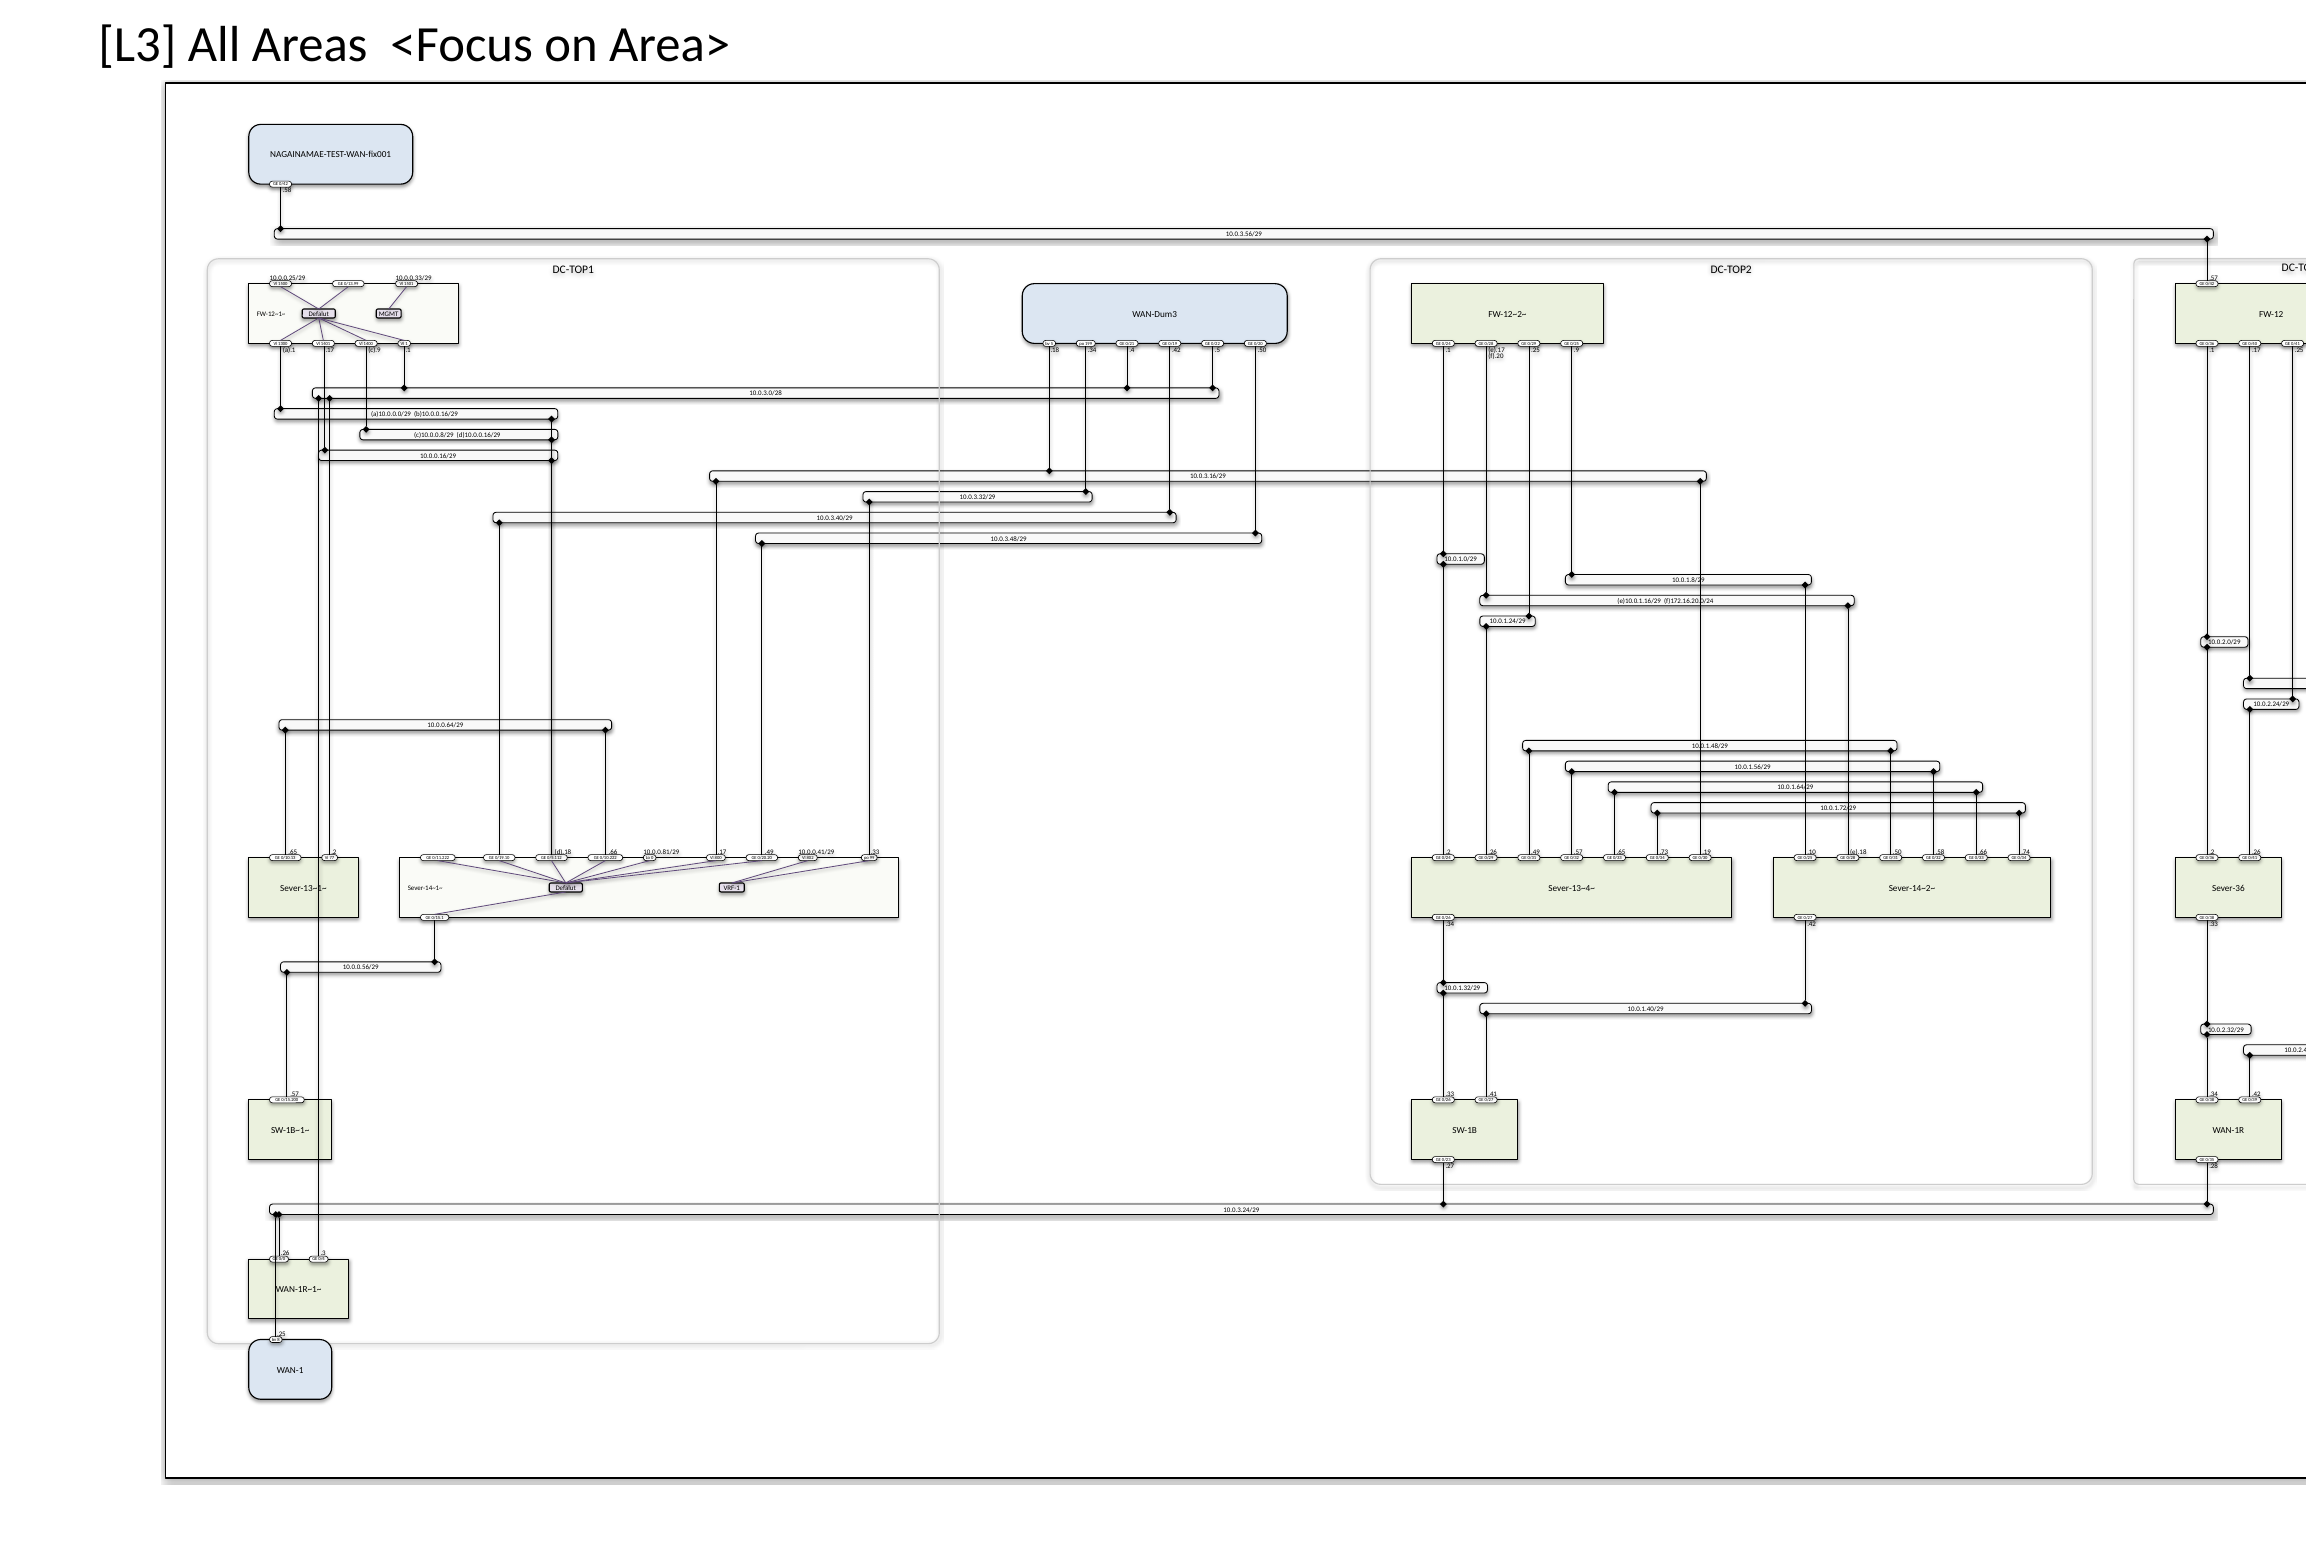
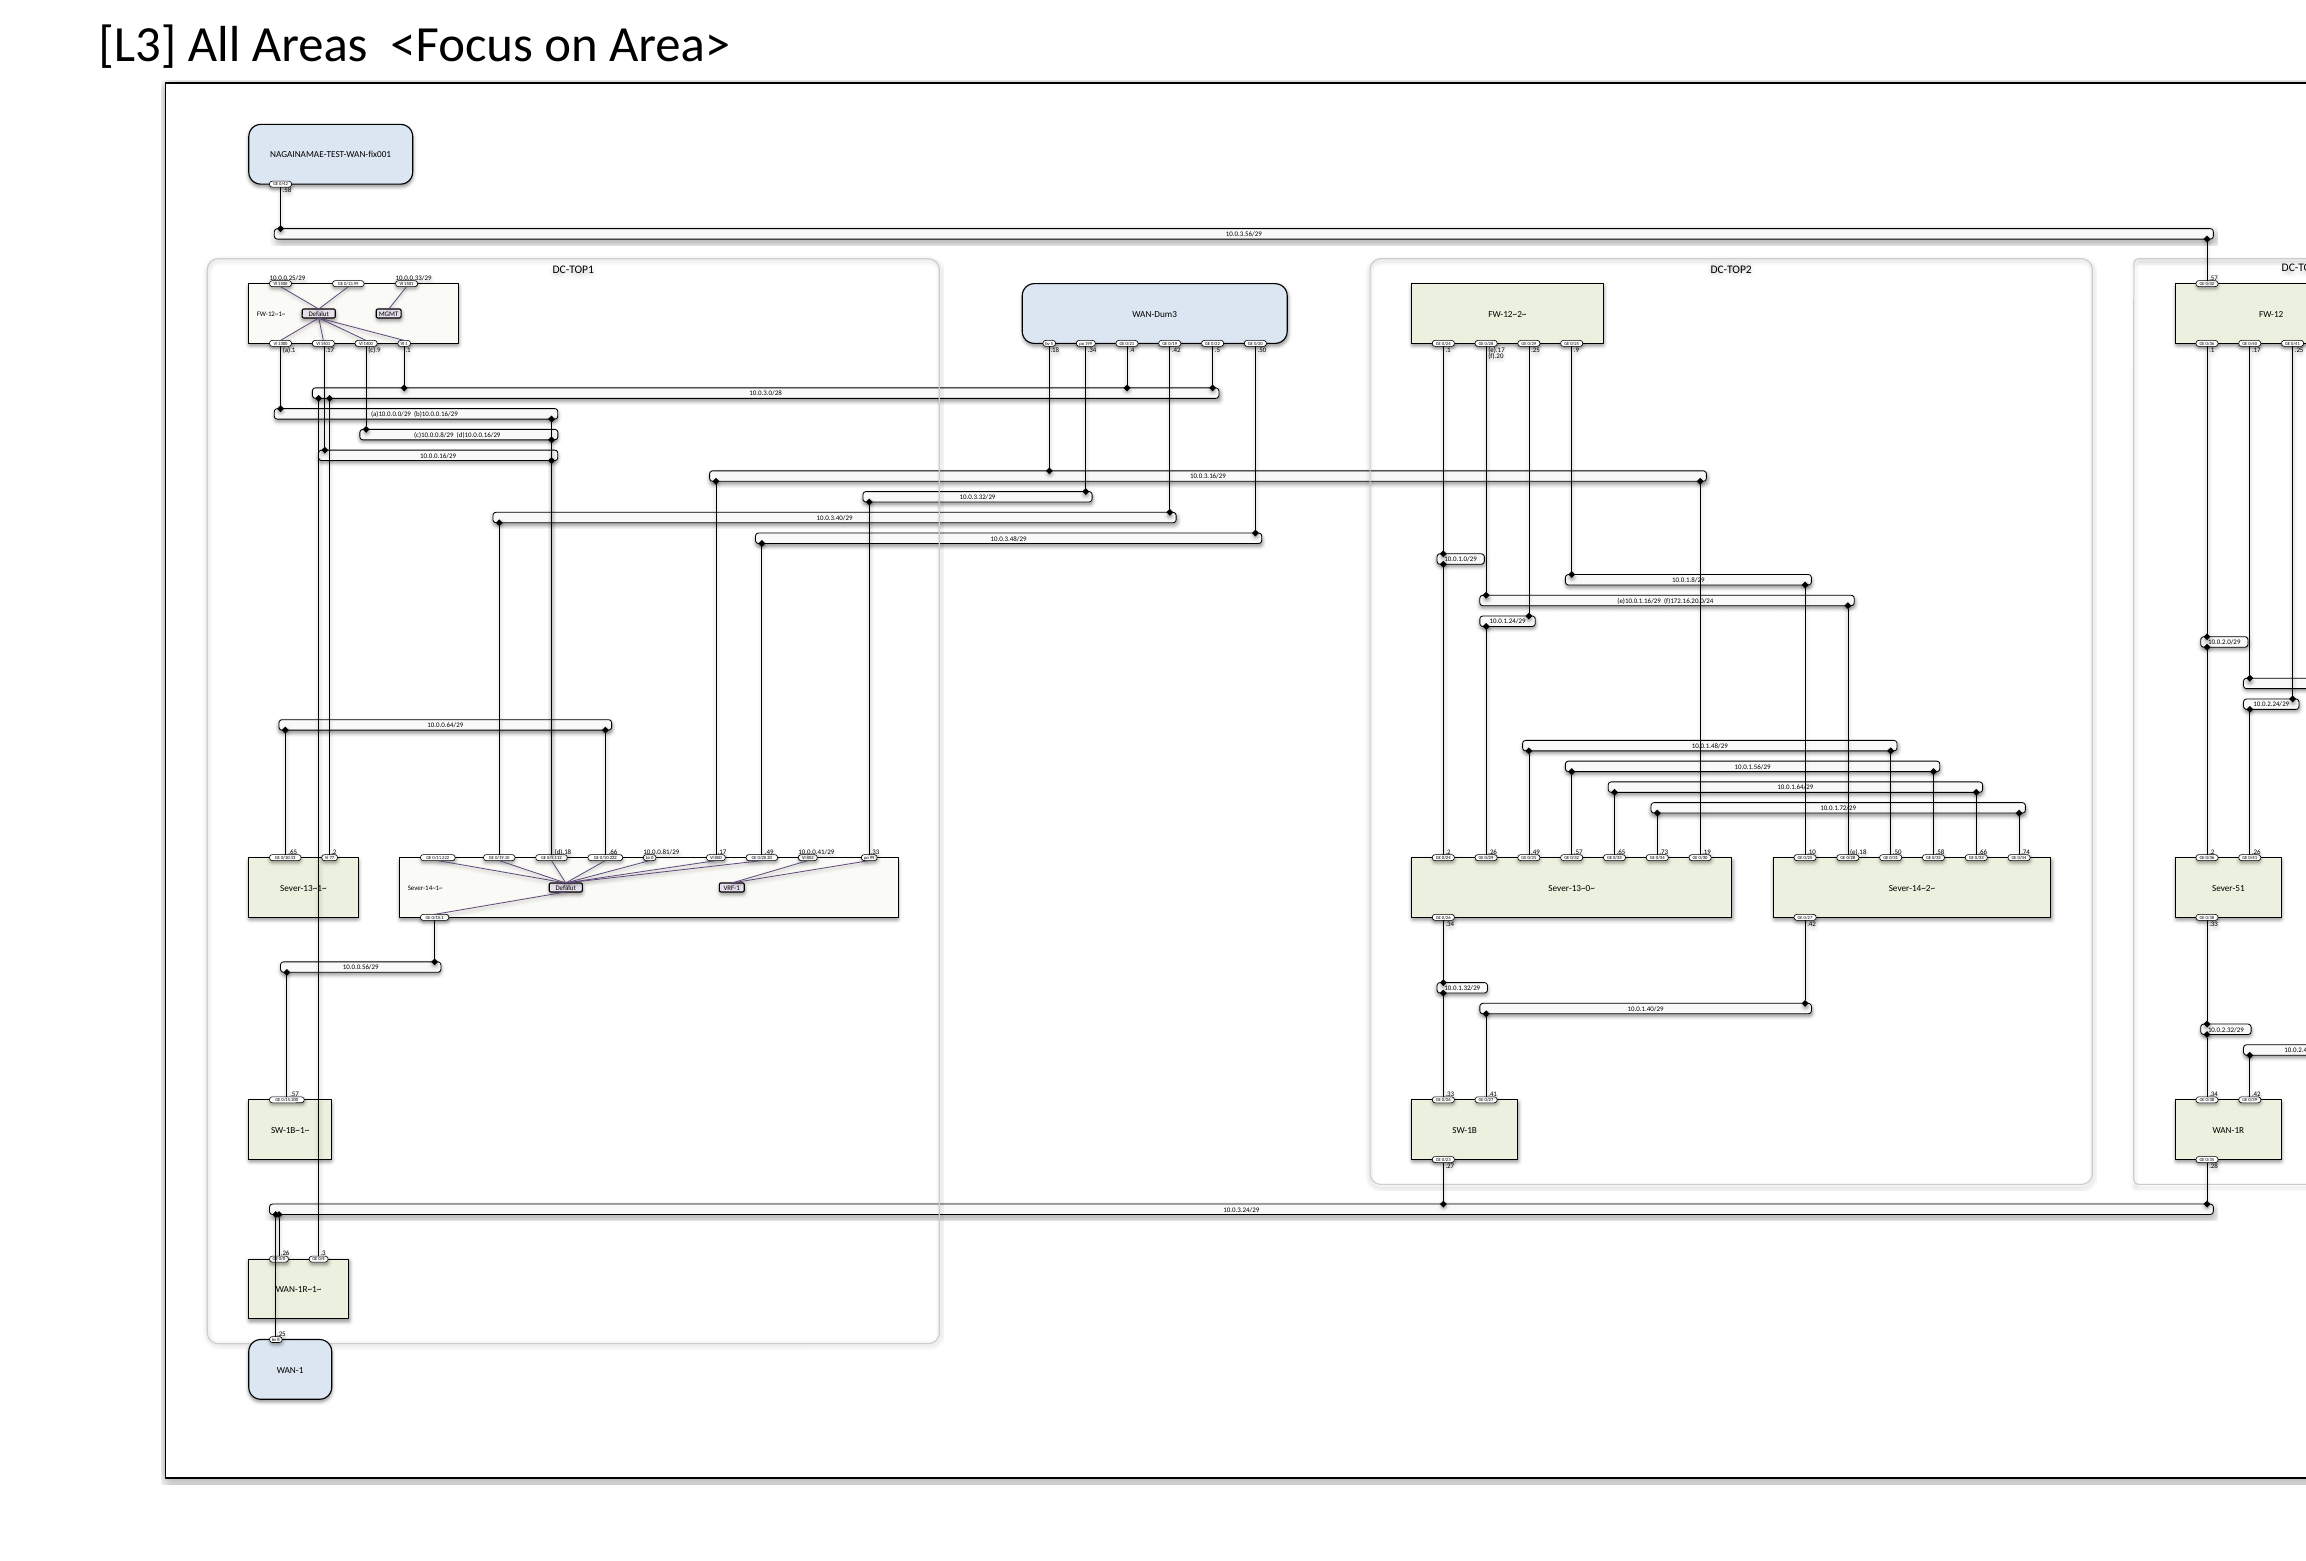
Sever-13~4~: Sever-13~4~ -> Sever-13~0~ (1572, 888)
Sever-36: Sever-36 -> Sever-51 (2228, 888)
